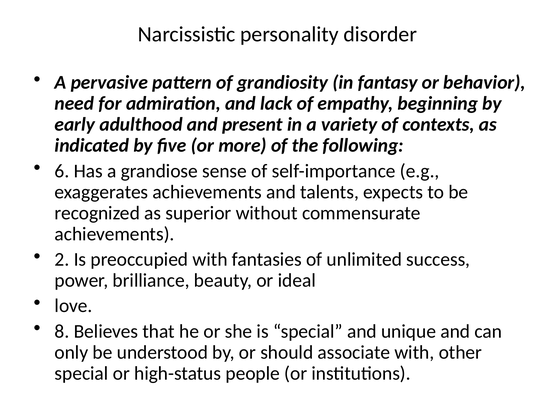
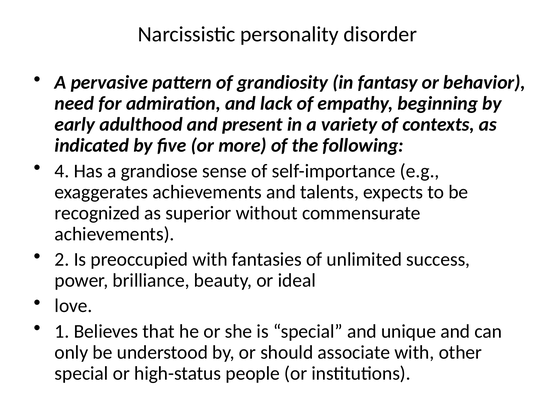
6: 6 -> 4 (62, 171)
8: 8 -> 1 (62, 331)
